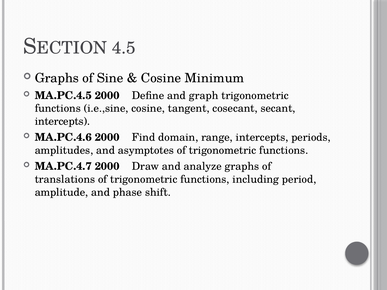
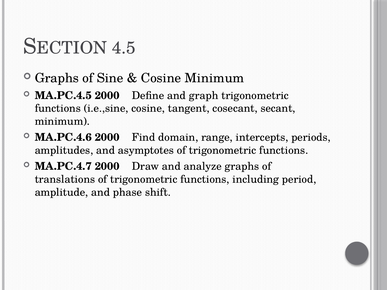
intercepts: intercepts -> minimum (62, 121)
